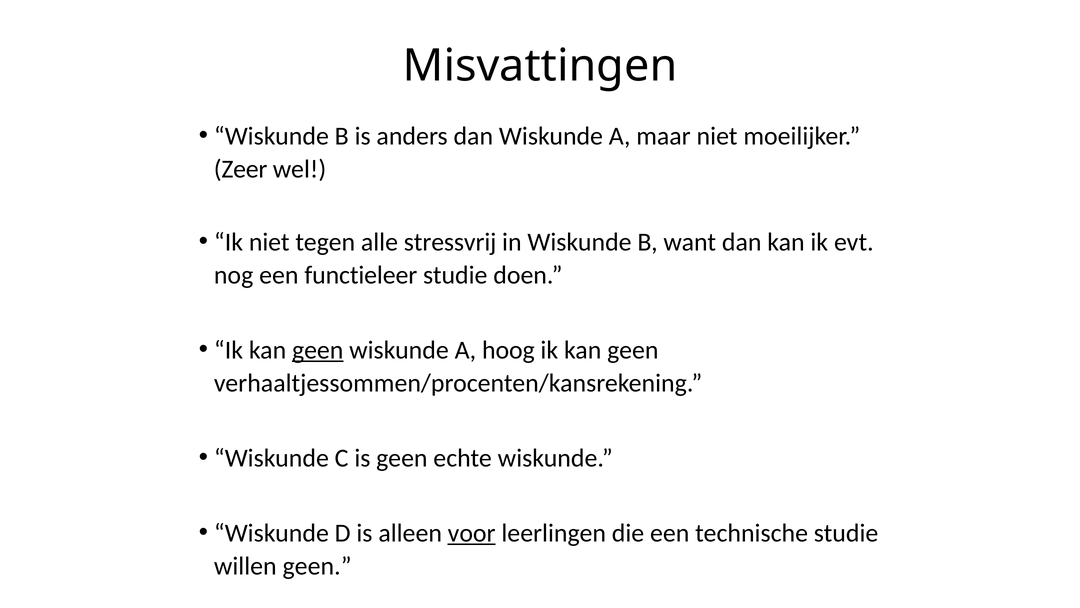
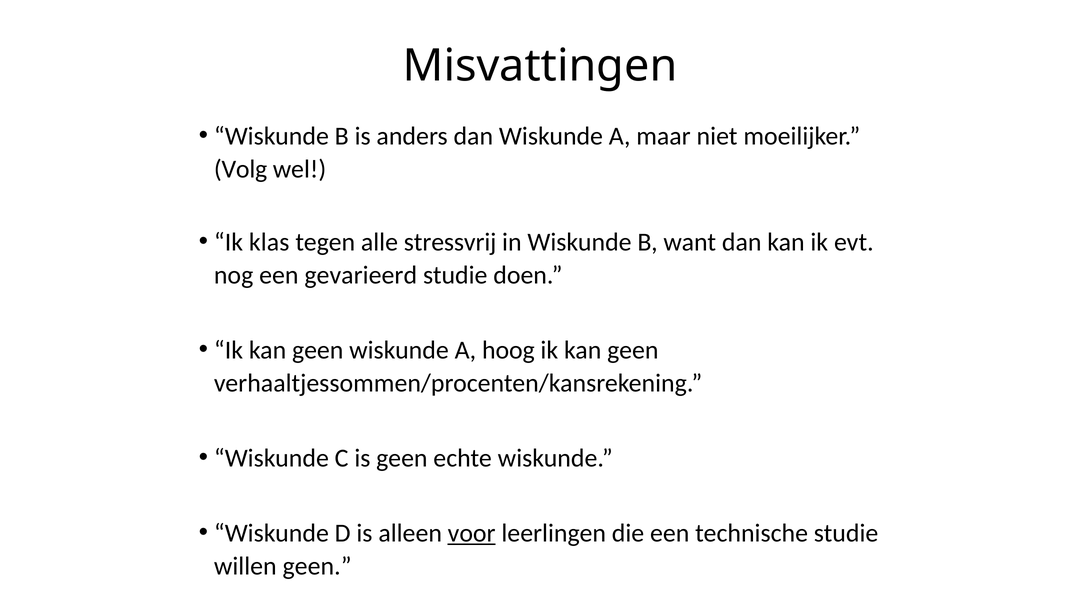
Zeer: Zeer -> Volg (241, 169)
Ik niet: niet -> klas (269, 242)
functieleer: functieleer -> gevarieerd (361, 275)
geen underline: present -> none (318, 350)
